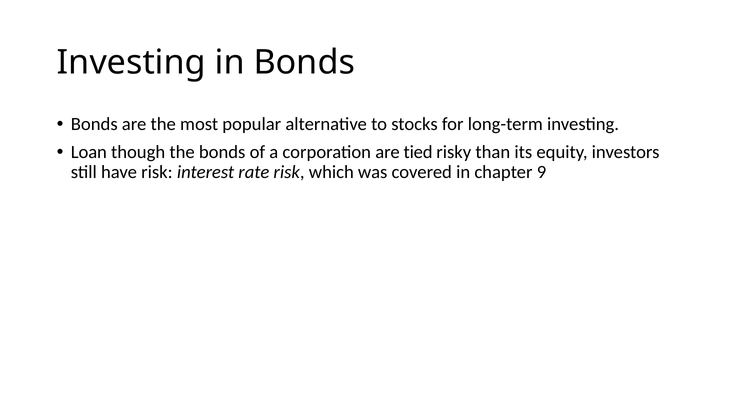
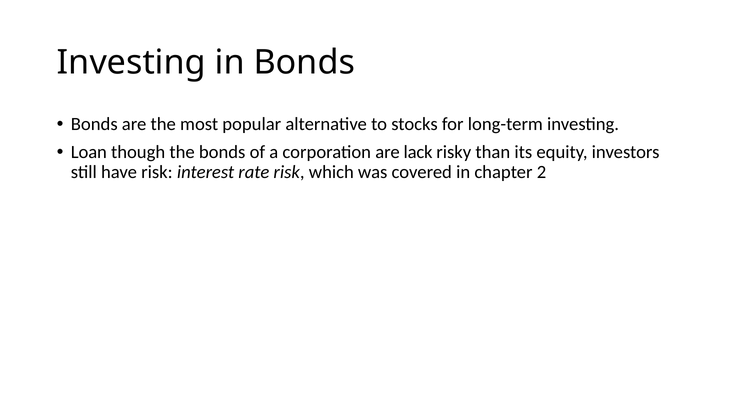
tied: tied -> lack (418, 152)
9: 9 -> 2 (542, 173)
